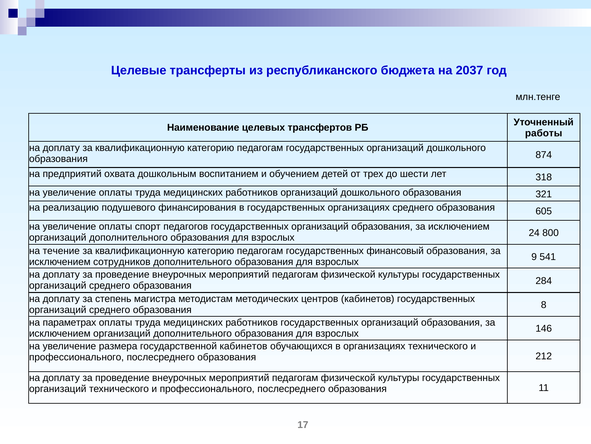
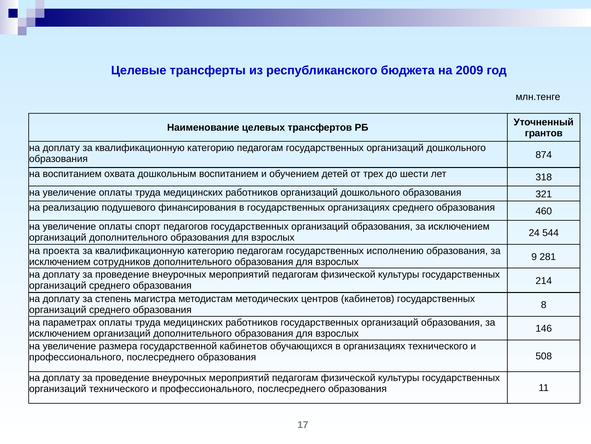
2037: 2037 -> 2009 (470, 70)
работы: работы -> грантов (544, 133)
на предприятий: предприятий -> воспитанием (72, 174)
605: 605 -> 460 (544, 211)
800: 800 -> 544 (551, 233)
течение: течение -> проекта (61, 250)
финансовый: финансовый -> исполнению (395, 250)
541: 541 -> 281 (548, 256)
284: 284 -> 214 (544, 280)
212: 212 -> 508 (544, 356)
